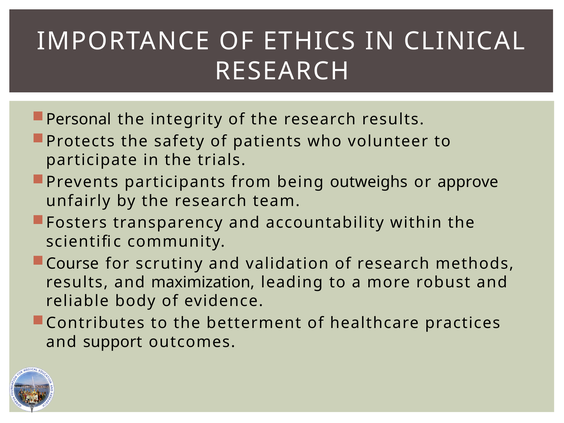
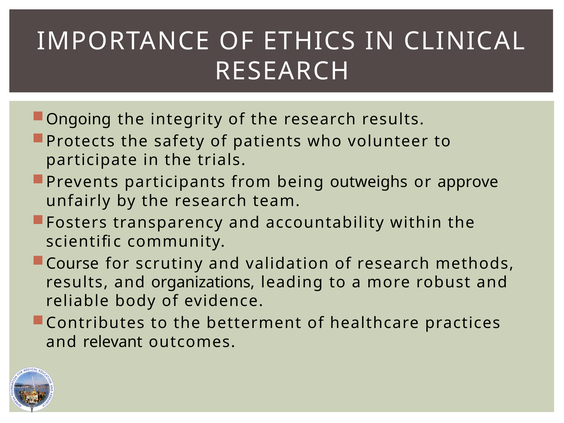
Personal: Personal -> Ongoing (79, 119)
maximization: maximization -> organizations (203, 282)
support: support -> relevant (113, 342)
